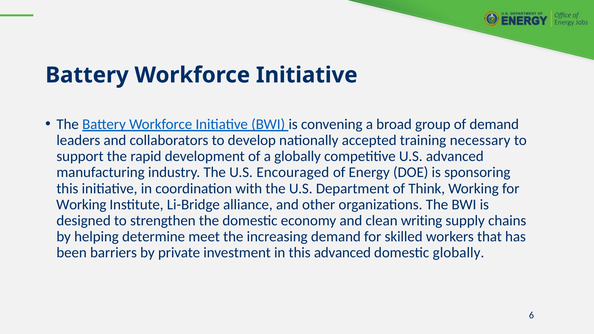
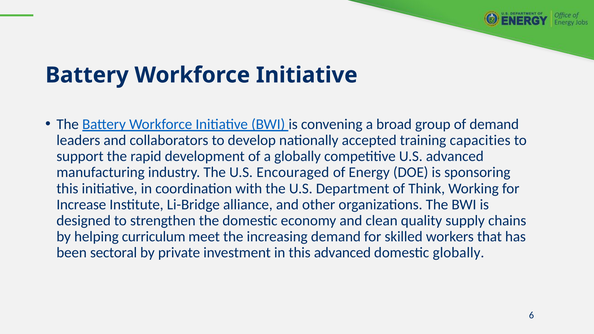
necessary: necessary -> capacities (480, 140)
Working: Working -> Increase (81, 205)
writing: writing -> quality (422, 221)
determine: determine -> curriculum (154, 237)
barriers: barriers -> sectoral (114, 253)
